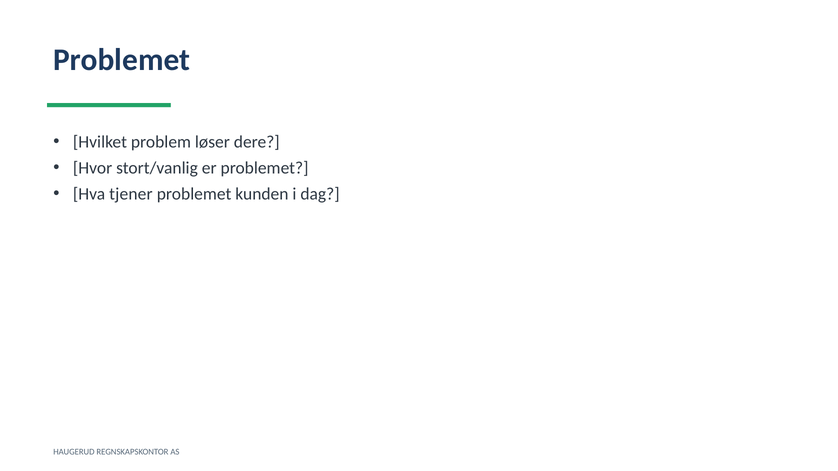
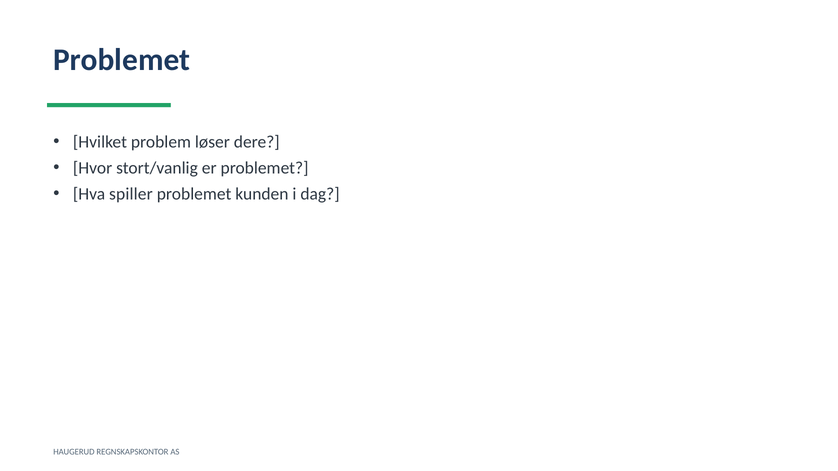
tjener: tjener -> spiller (131, 194)
